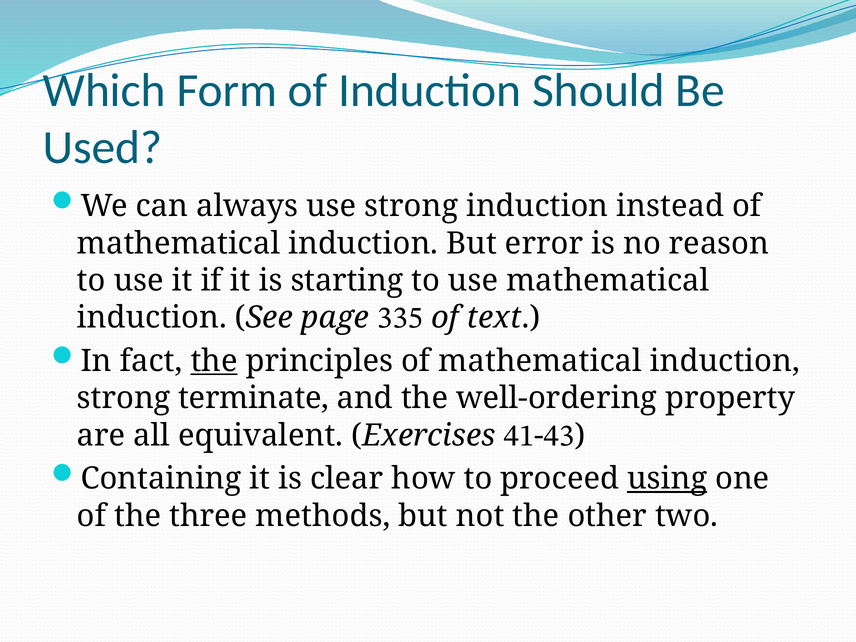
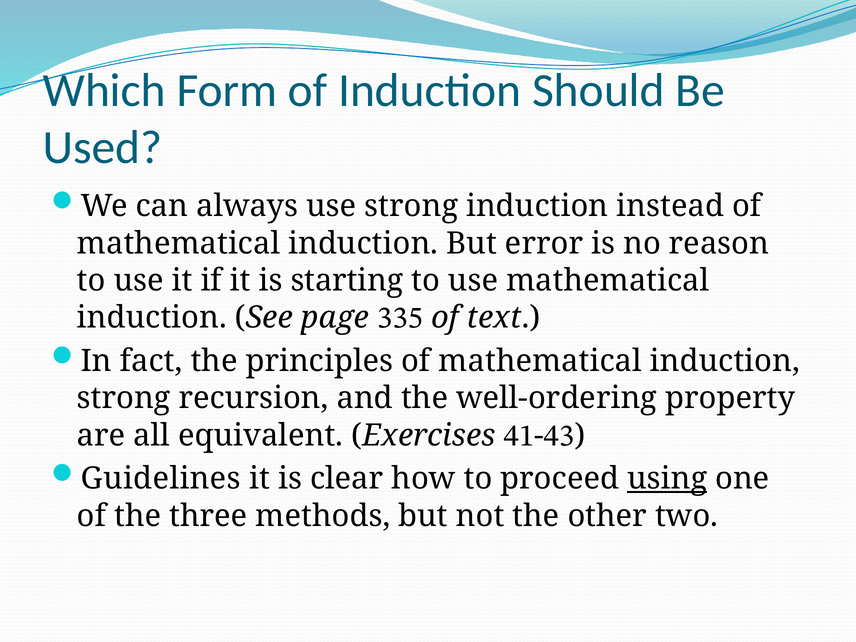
the underline: present -> none (214, 361)
terminate: terminate -> recursion (254, 398)
Containing: Containing -> Guidelines (161, 479)
